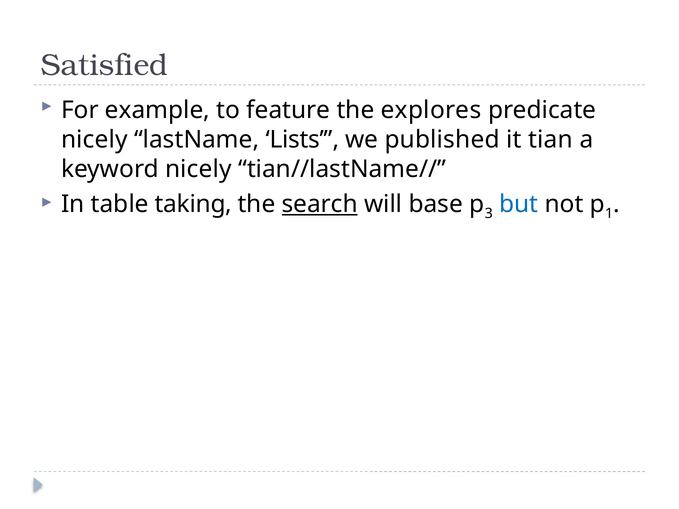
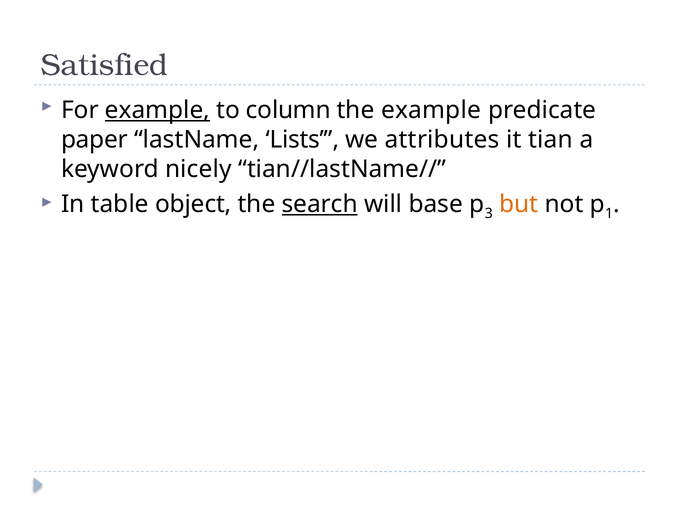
example underline: none -> present (157, 110)
feature: feature -> column (288, 110)
the explores: explores -> example (431, 110)
nicely: nicely -> paper (94, 140)
published: published -> attributes (442, 140)
taking: taking -> object (193, 204)
but colour: blue -> orange (519, 204)
